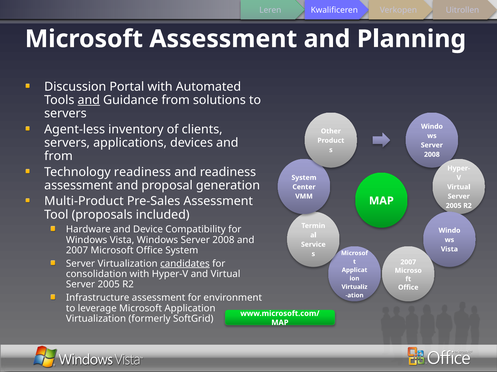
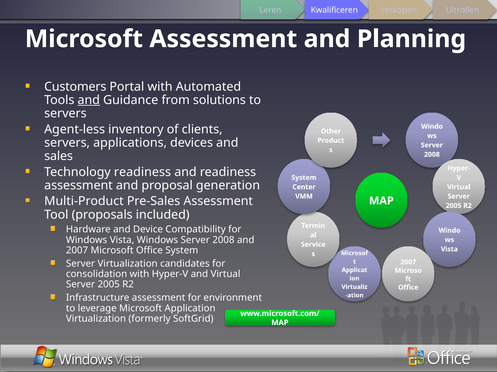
Discussion: Discussion -> Customers (75, 87)
from: from -> sales (59, 156)
candidates underline: present -> none (185, 264)
